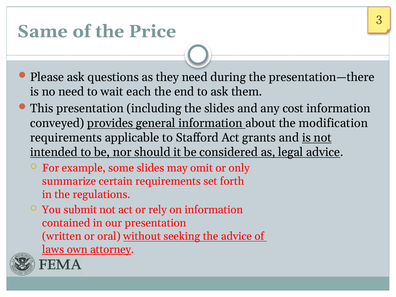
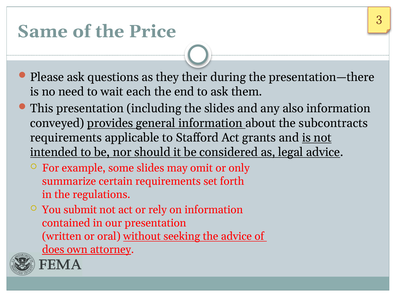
they need: need -> their (195, 77)
cost: cost -> also (293, 108)
modification: modification -> subcontracts (333, 123)
laws: laws -> does (53, 249)
